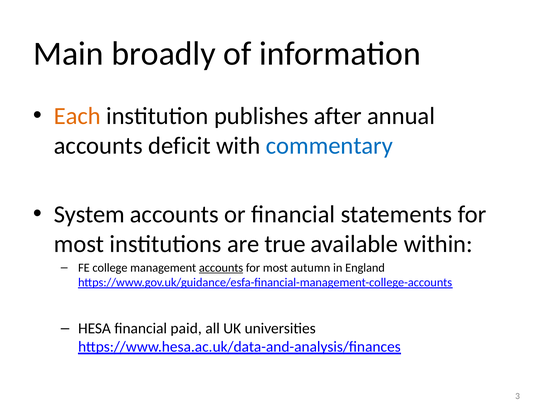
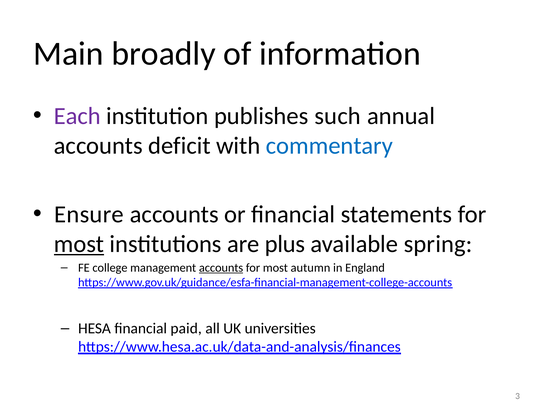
Each colour: orange -> purple (77, 116)
after: after -> such (338, 116)
System: System -> Ensure (89, 214)
most underline: none -> present (79, 244)
true: true -> plus (285, 244)
within: within -> spring (438, 244)
